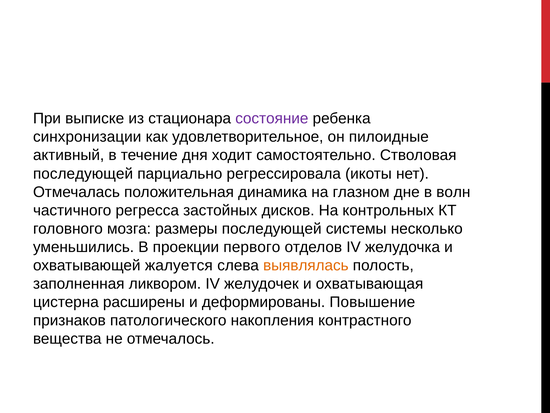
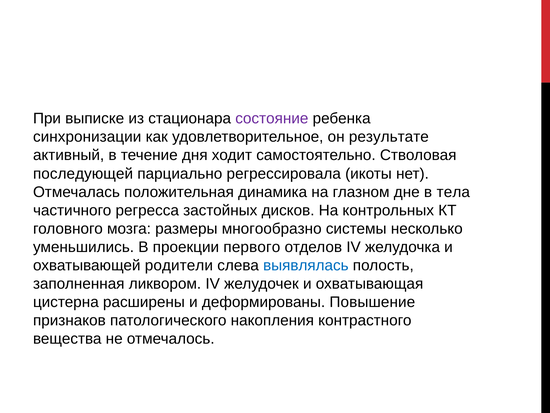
пилоидные: пилоидные -> результате (389, 137)
волн: волн -> тела (453, 192)
размеры последующей: последующей -> многообразно (272, 228)
жалуется: жалуется -> родители (179, 265)
выявлялась colour: orange -> blue (306, 265)
